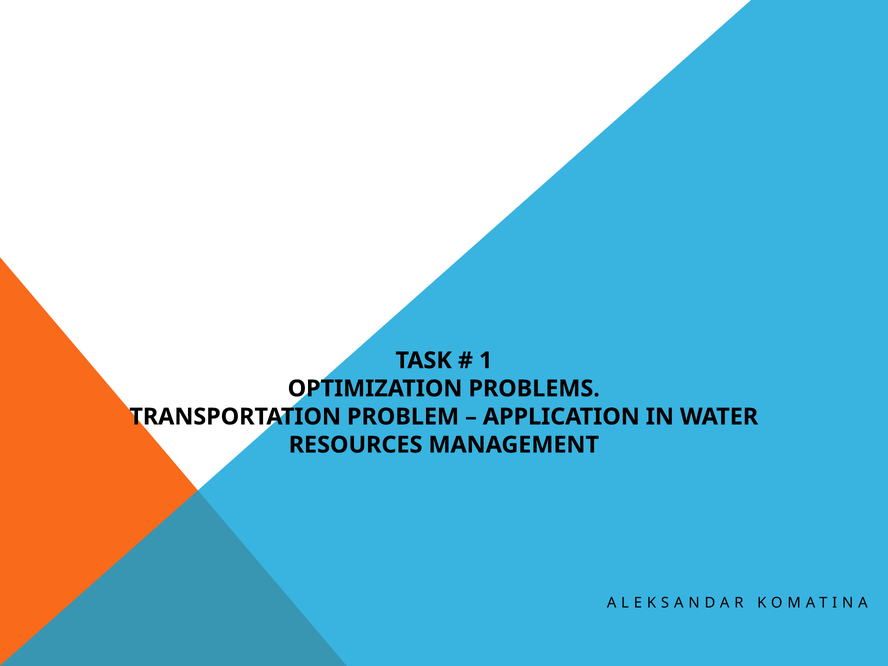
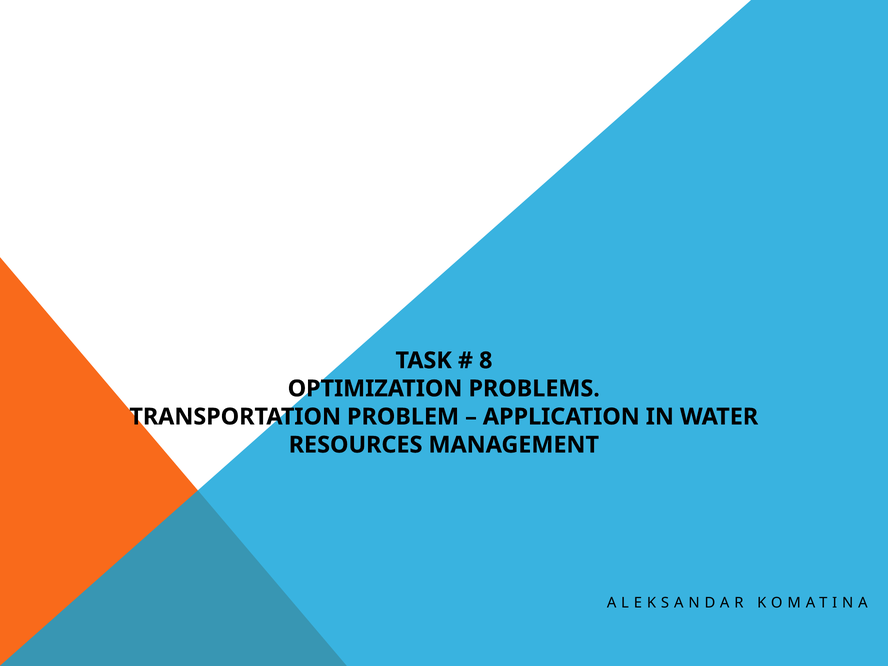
1: 1 -> 8 (486, 361)
